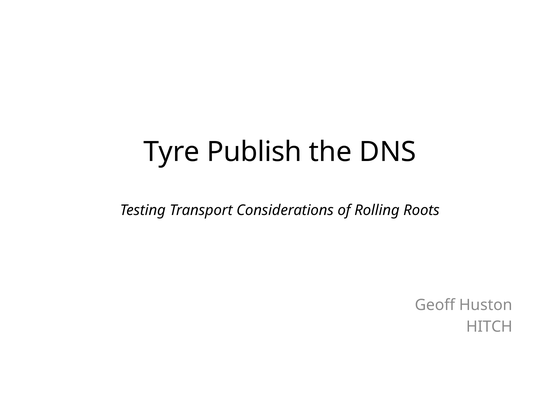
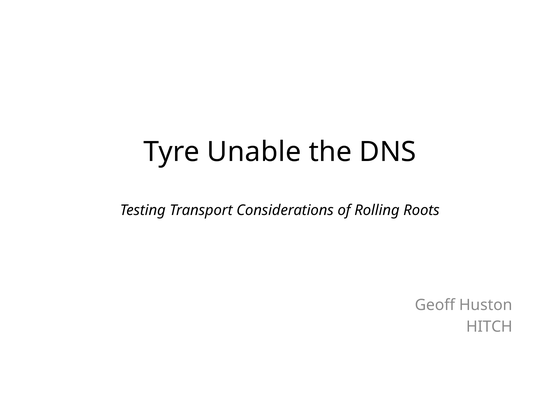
Publish: Publish -> Unable (254, 152)
